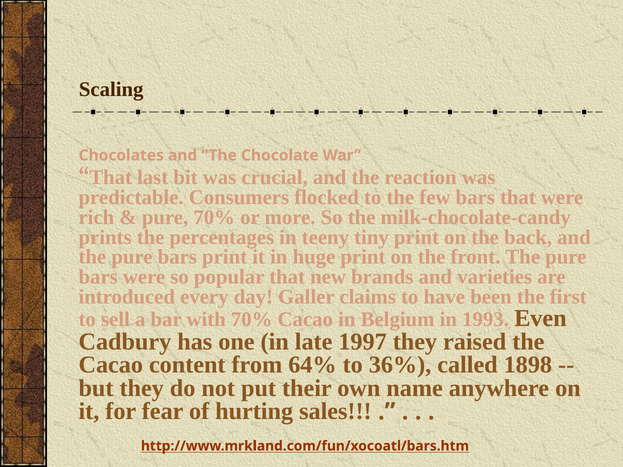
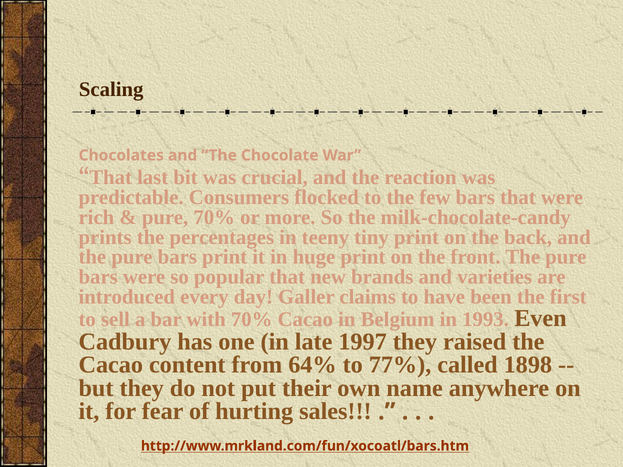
36%: 36% -> 77% (400, 365)
